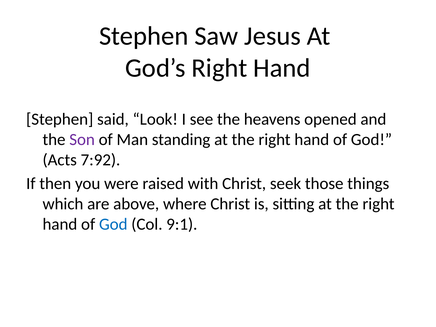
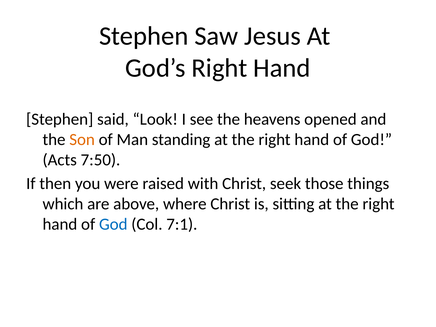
Son colour: purple -> orange (82, 140)
7:92: 7:92 -> 7:50 (101, 160)
9:1: 9:1 -> 7:1 (182, 224)
